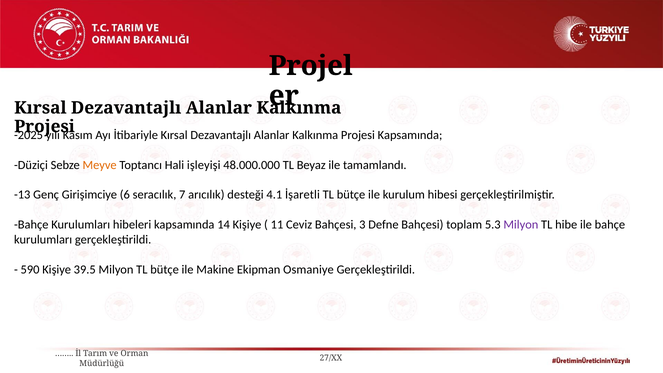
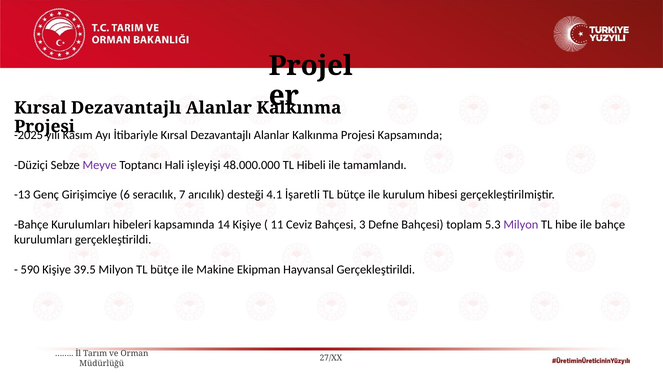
Meyve colour: orange -> purple (100, 165)
Beyaz: Beyaz -> Hibeli (311, 165)
Osmaniye: Osmaniye -> Hayvansal (309, 269)
